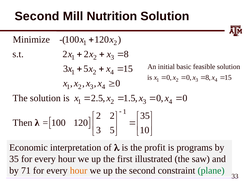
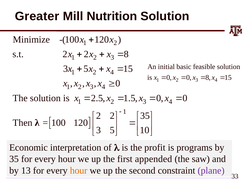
Second: Second -> Greater (37, 16)
illustrated: illustrated -> appended (153, 159)
71: 71 -> 13 (26, 170)
plane colour: green -> purple (211, 170)
